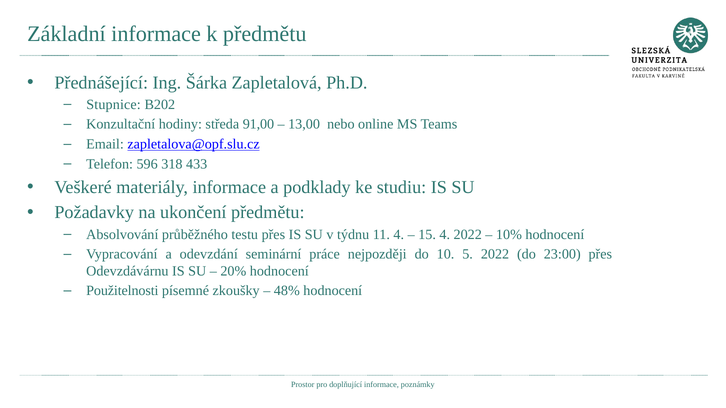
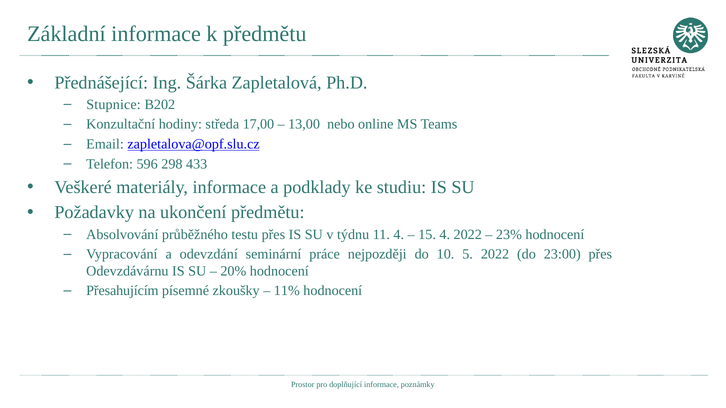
91,00: 91,00 -> 17,00 (258, 124)
318: 318 -> 298 (172, 164)
10%: 10% -> 23% (509, 235)
Použitelnosti: Použitelnosti -> Přesahujícím (122, 291)
48%: 48% -> 11% (287, 291)
